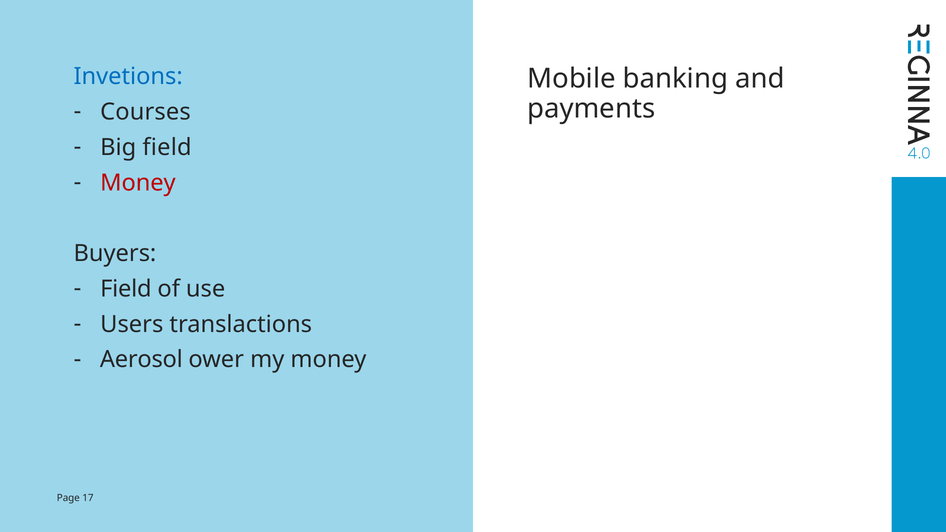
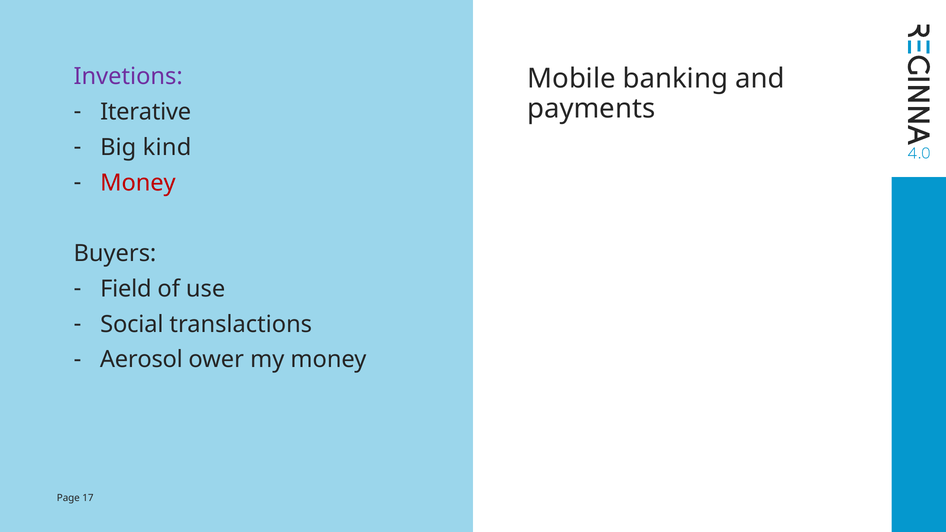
Invetions colour: blue -> purple (128, 77)
Courses: Courses -> Iterative (146, 112)
Big field: field -> kind (167, 147)
Users: Users -> Social (132, 324)
